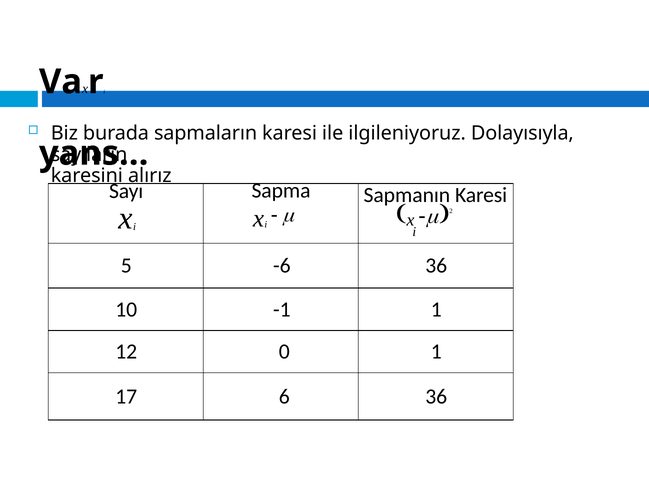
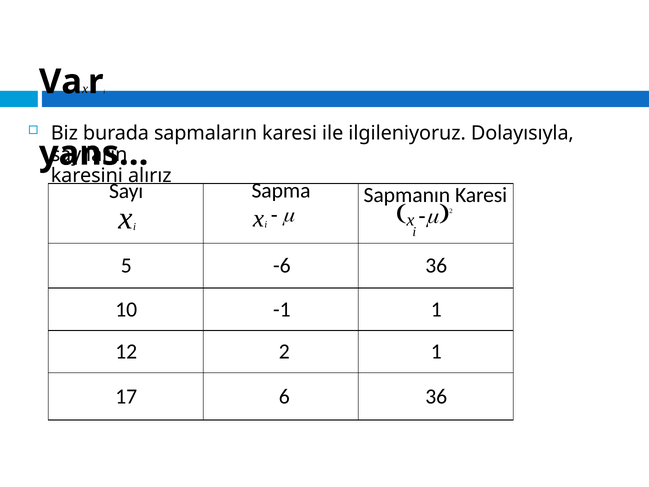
12 0: 0 -> 2 (284, 352)
